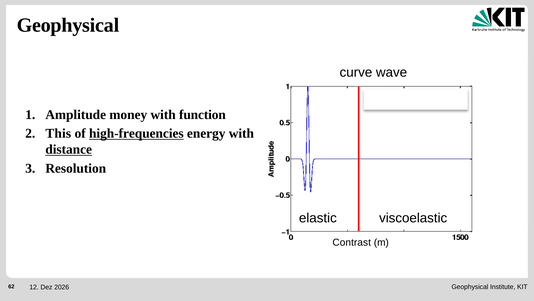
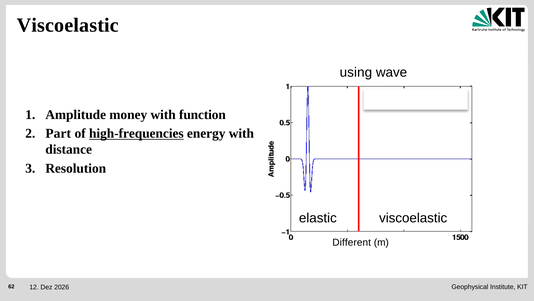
Geophysical: Geophysical -> Viscoelastic (68, 25)
curve: curve -> using (356, 72)
This: This -> Part (58, 133)
distance underline: present -> none (69, 149)
Contrast: Contrast -> Different (352, 242)
